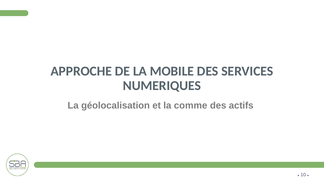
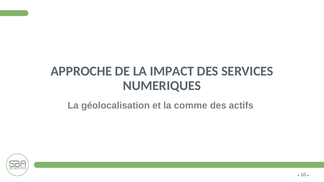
MOBILE: MOBILE -> IMPACT (172, 71)
